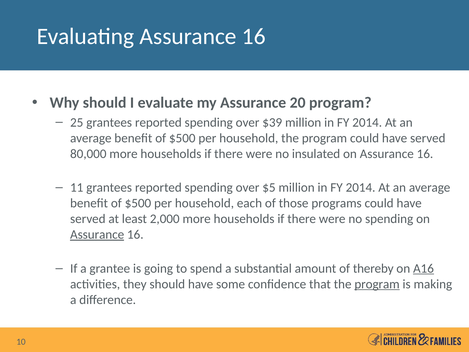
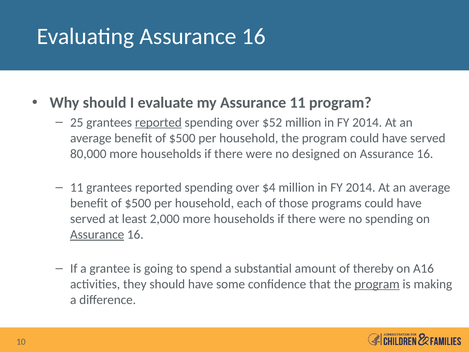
Assurance 20: 20 -> 11 (298, 103)
reported underline: none -> present (158, 122)
$39: $39 -> $52 (272, 122)
insulated: insulated -> designed (316, 154)
$5: $5 -> $4 (269, 187)
A16 underline: present -> none (423, 268)
